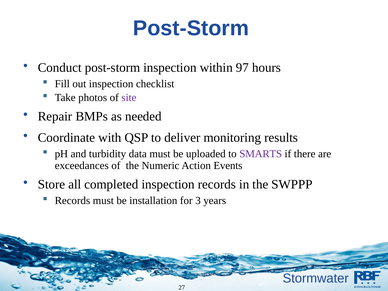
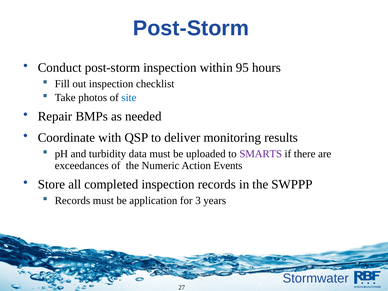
97: 97 -> 95 (242, 68)
site colour: purple -> blue (129, 98)
installation: installation -> application (153, 201)
